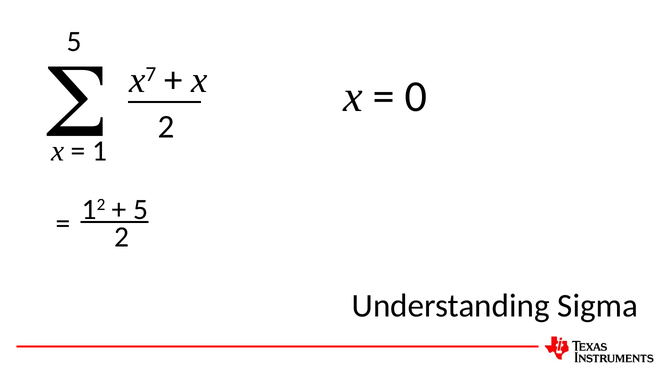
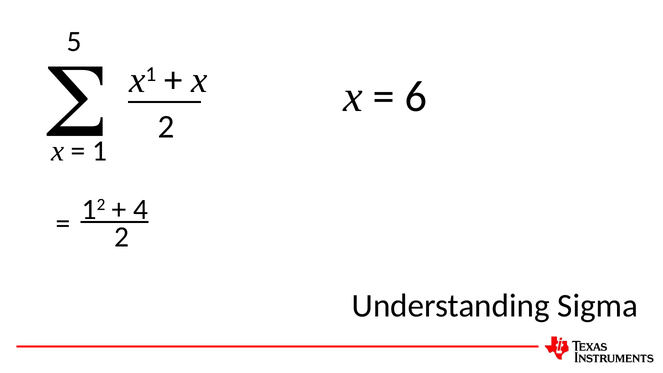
x 7: 7 -> 1 (151, 74)
0: 0 -> 6 (416, 97)
5: 5 -> 4 (141, 209)
